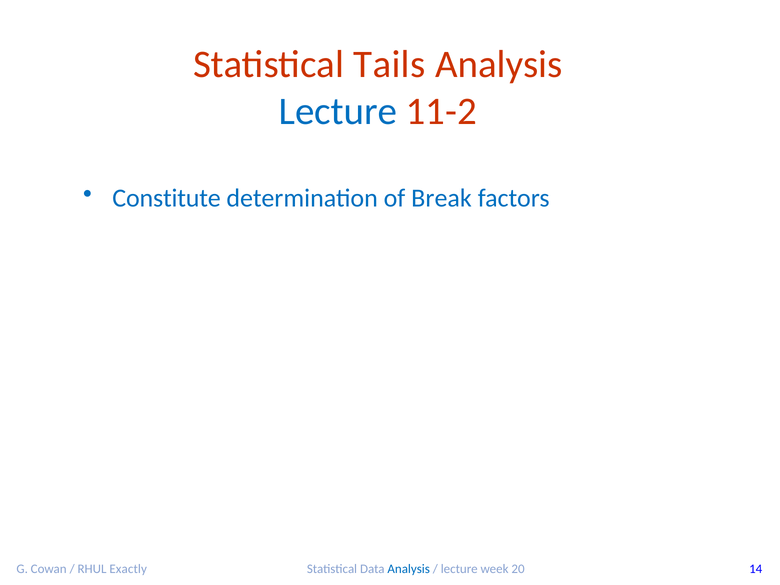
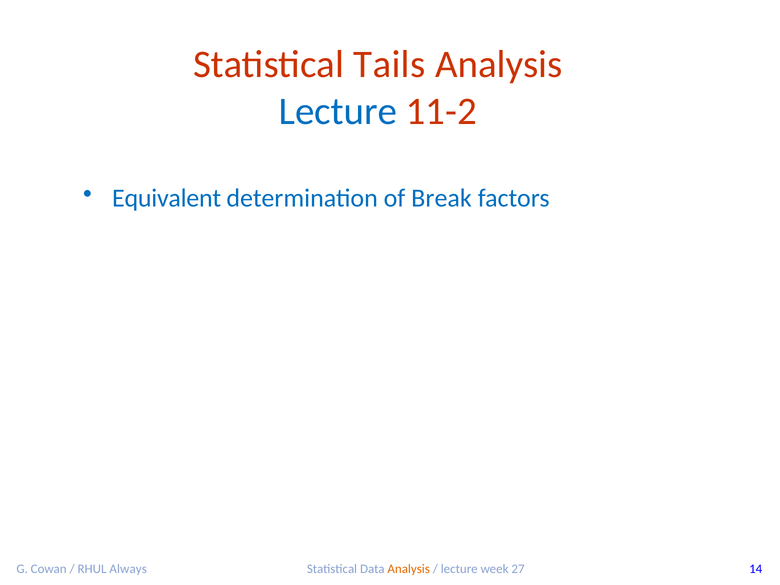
Constitute: Constitute -> Equivalent (167, 198)
Exactly: Exactly -> Always (128, 569)
Analysis colour: blue -> orange (409, 569)
20: 20 -> 27 (518, 569)
